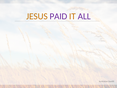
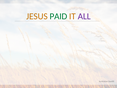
PAID colour: purple -> green (58, 16)
